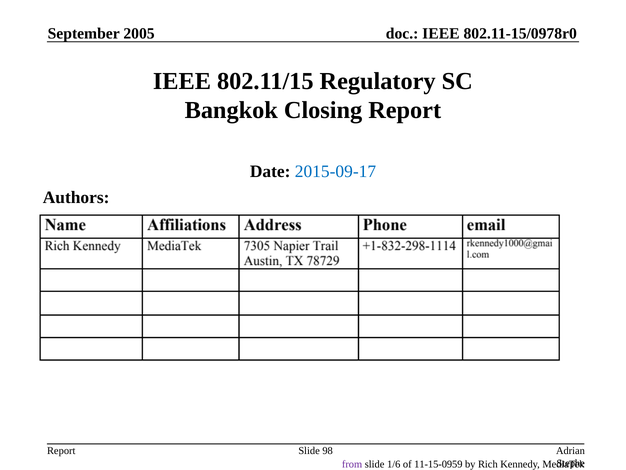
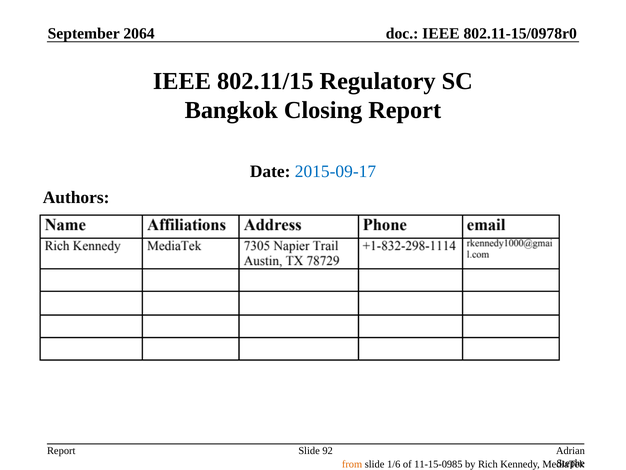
2005: 2005 -> 2064 (139, 33)
98: 98 -> 92 (328, 450)
from colour: purple -> orange (352, 464)
11-15-0959: 11-15-0959 -> 11-15-0985 (438, 464)
